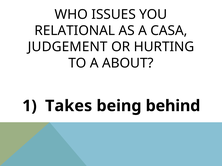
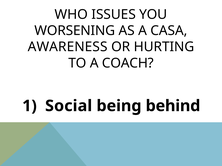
RELATIONAL: RELATIONAL -> WORSENING (75, 31)
JUDGEMENT: JUDGEMENT -> AWARENESS (68, 47)
ABOUT: ABOUT -> COACH (128, 63)
Takes: Takes -> Social (69, 106)
